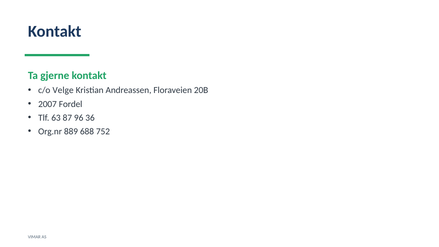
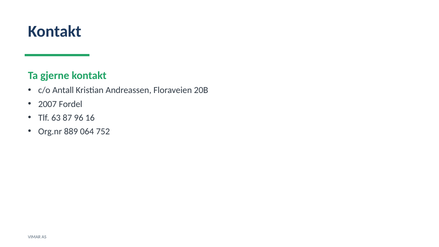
Velge: Velge -> Antall (63, 90)
36: 36 -> 16 (90, 118)
688: 688 -> 064 (87, 131)
